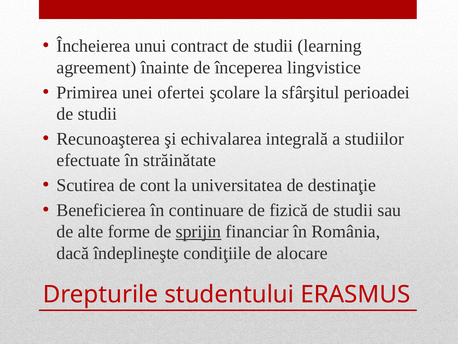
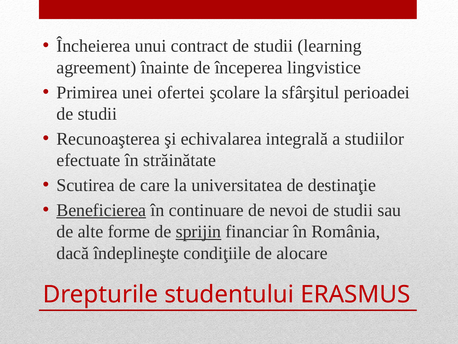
cont: cont -> care (155, 185)
Beneficierea underline: none -> present (101, 210)
fizică: fizică -> nevoi (289, 210)
